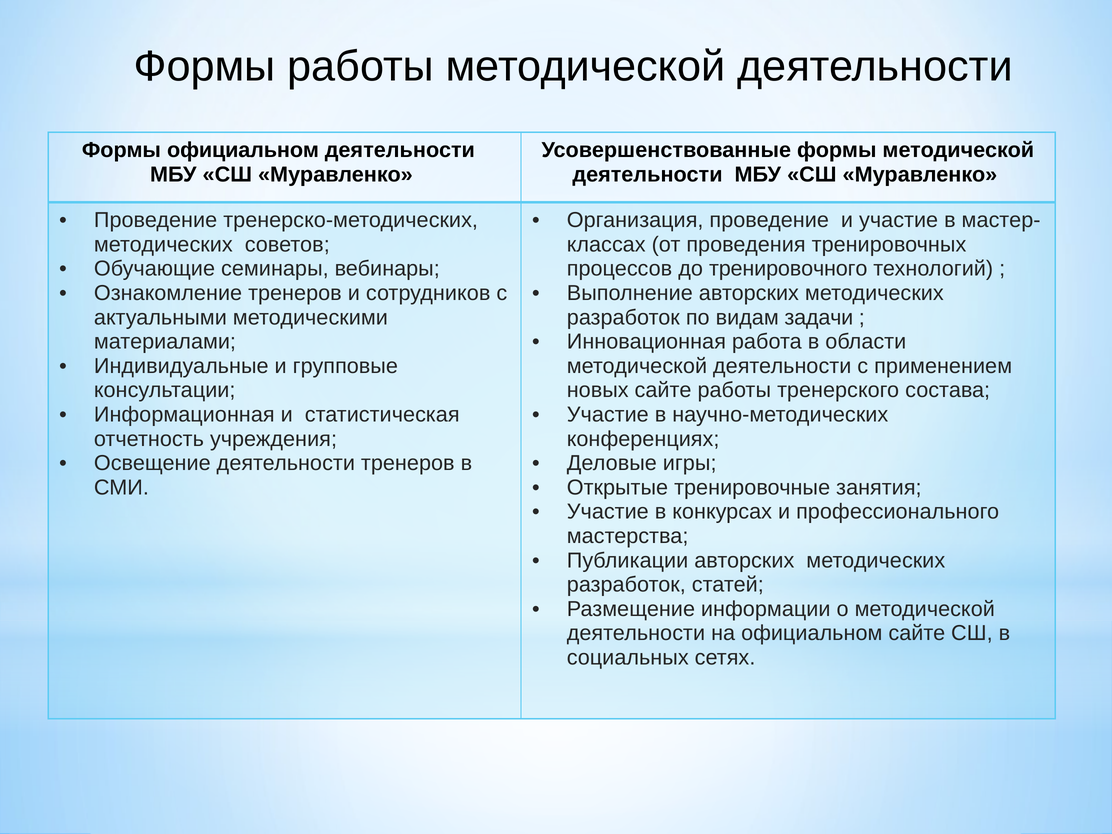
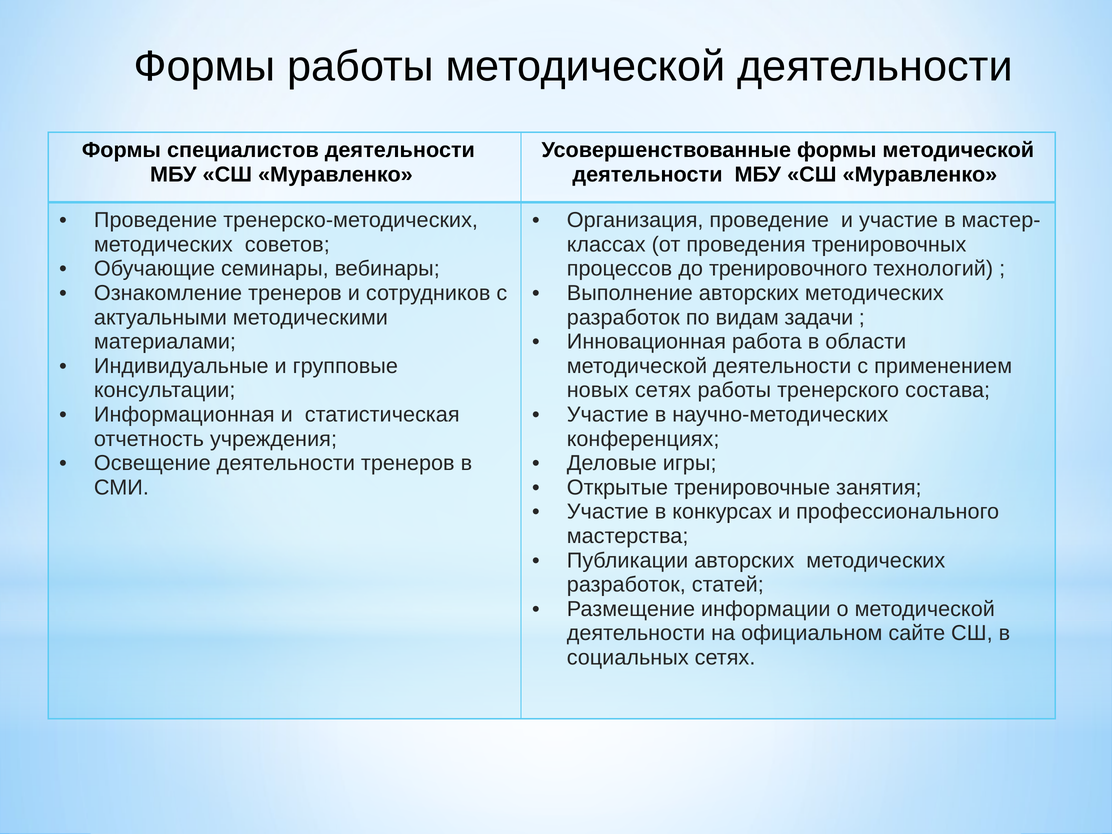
Формы официальном: официальном -> специалистов (243, 150)
новых сайте: сайте -> сетях (663, 390)
